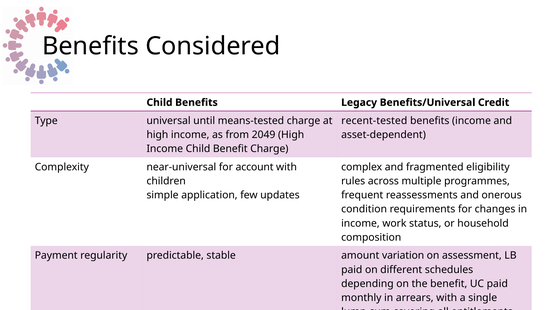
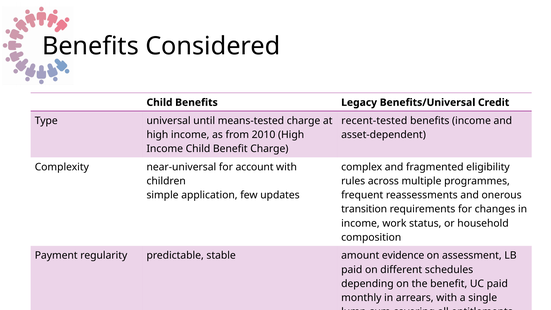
2049: 2049 -> 2010 (264, 135)
condition: condition -> transition (364, 209)
variation: variation -> evidence (403, 255)
